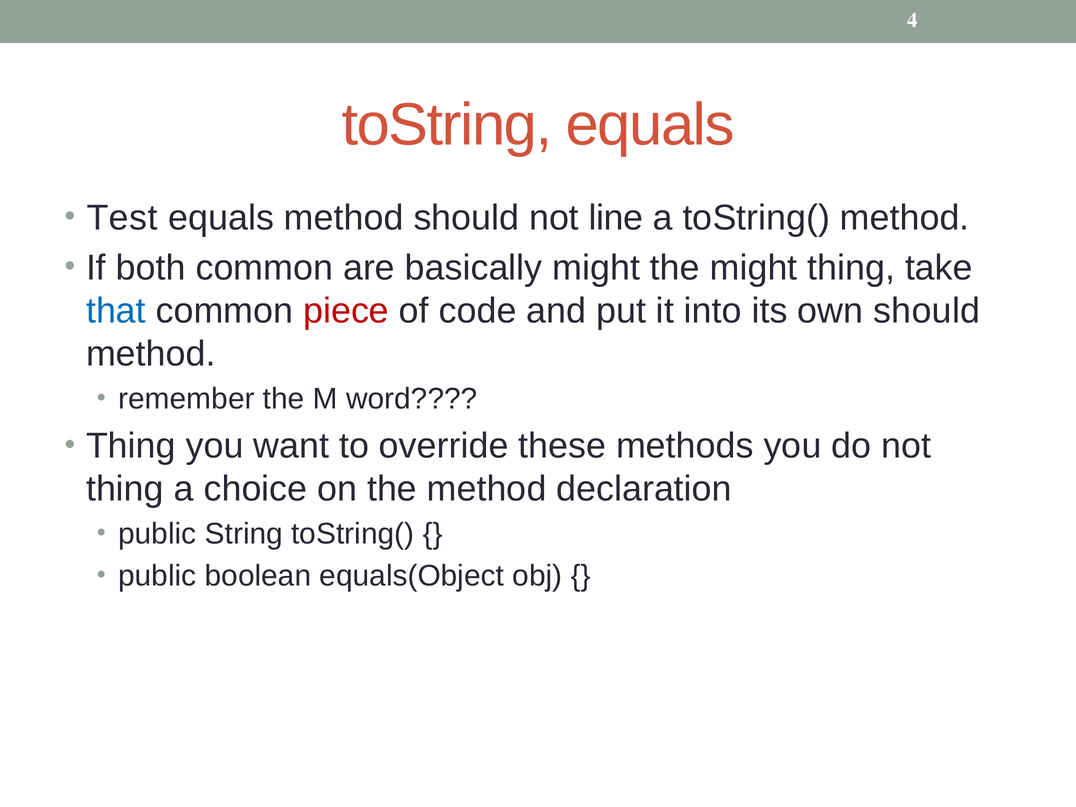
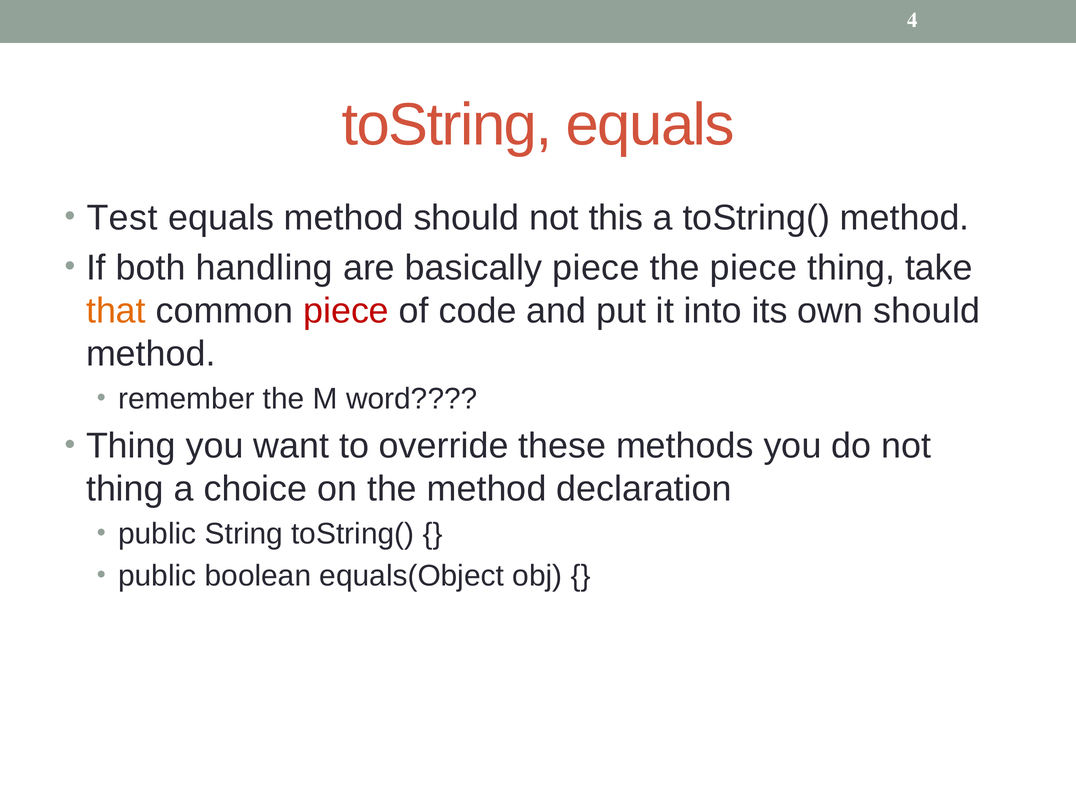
line: line -> this (616, 218)
both common: common -> handling (264, 268)
basically might: might -> piece (596, 268)
the might: might -> piece (753, 268)
that colour: blue -> orange (116, 311)
